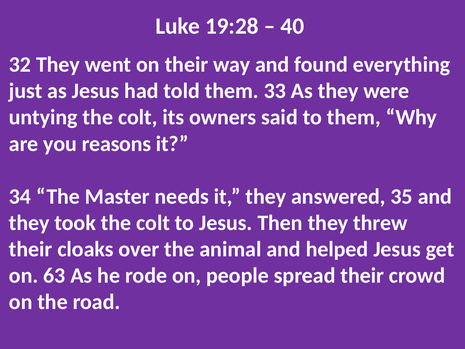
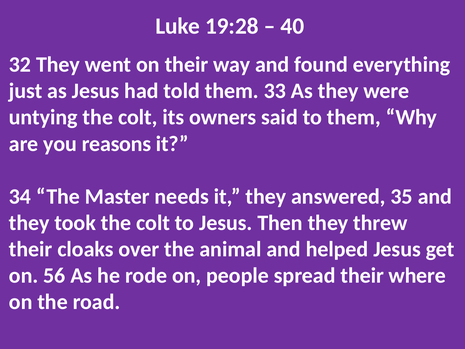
63: 63 -> 56 (54, 275)
crowd: crowd -> where (417, 275)
